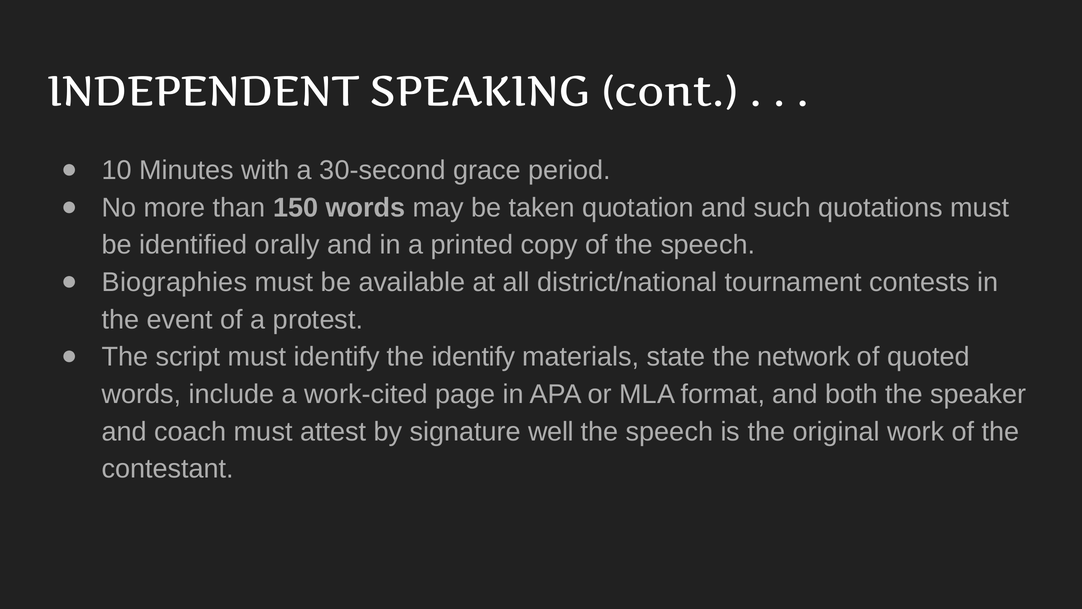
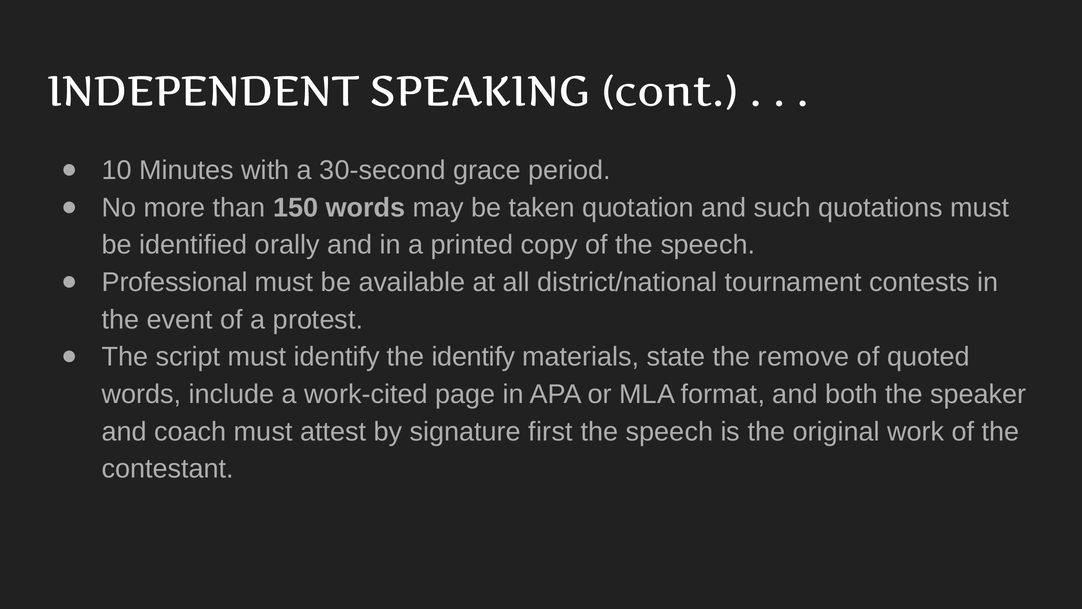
Biographies: Biographies -> Professional (175, 282)
network: network -> remove (804, 357)
well: well -> first (551, 431)
